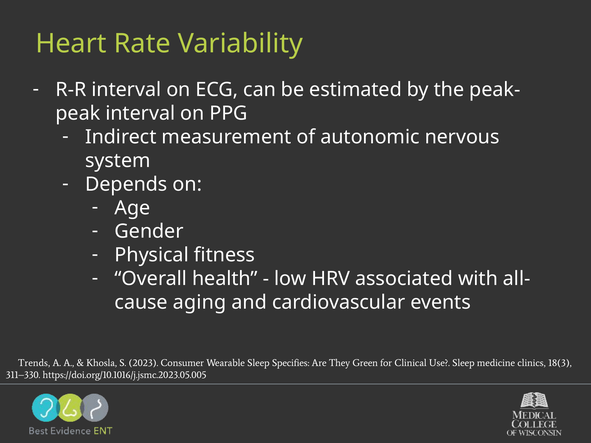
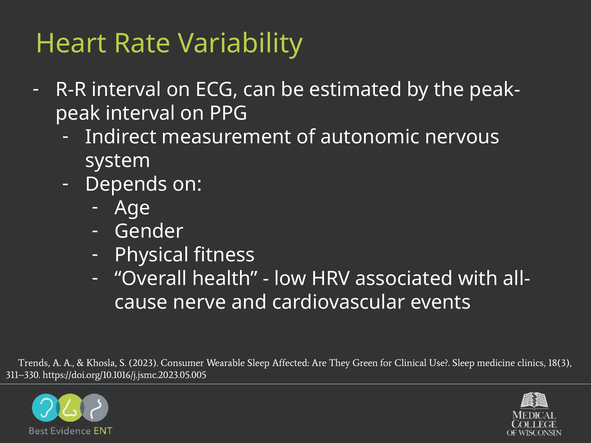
aging: aging -> nerve (200, 303)
Specifies: Specifies -> Affected (291, 363)
